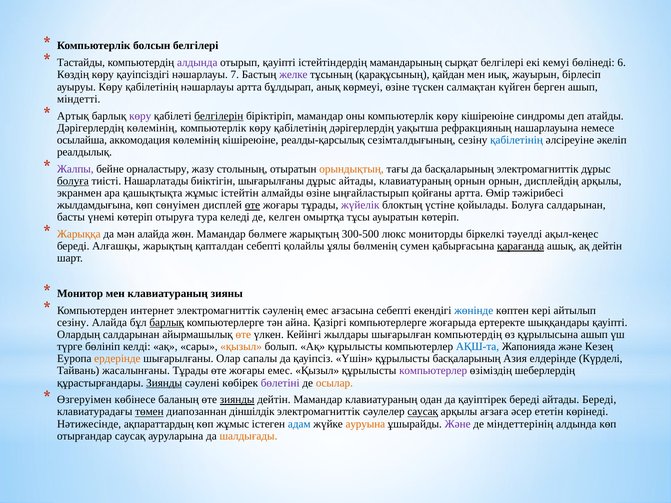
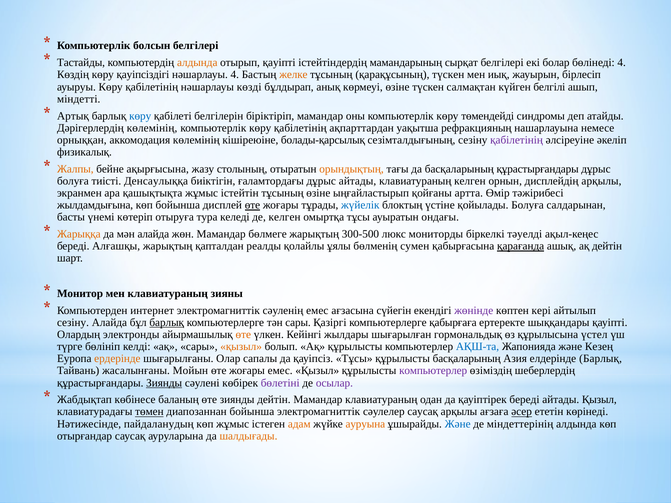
алдында colour: purple -> orange (197, 63)
кемуі: кемуі -> болар (556, 63)
бөлінеді 6: 6 -> 4 (622, 63)
нәшарлауы 7: 7 -> 4 (235, 75)
желке colour: purple -> orange (293, 75)
қарақұсының қайдан: қайдан -> түскен (448, 75)
нәшарлауы артта: артта -> көзді (249, 87)
берген: берген -> белгілі (549, 87)
көру colour: purple -> blue (140, 116)
белгілерін underline: present -> none (219, 116)
көру кішіреюіне: кішіреюіне -> төмендейді (488, 116)
қабілетінің дәрігерлердің: дәрігерлердің -> ақпарттардан (362, 128)
осылайша: осылайша -> орныққан (82, 140)
реалды-қарсылық: реалды-қарсылық -> болады-қарсылық (323, 140)
қабілетінің colour: blue -> purple (517, 140)
реалдылық: реалдылық -> физикалық (84, 152)
Жалпы colour: purple -> orange (75, 169)
орналастыру: орналастыру -> ақырғысына (158, 169)
басқаларының электромагниттік: электромагниттік -> құрастырғандары (538, 169)
болуға underline: present -> none (73, 181)
Нашарлатады: Нашарлатады -> Денсаулыққа (156, 181)
биіктігін шығарылғаны: шығарылғаны -> ғаламтордағы (271, 181)
клавиатураның орнын: орнын -> келген (470, 181)
істейтін алмайды: алмайды -> тұсының (283, 193)
көп сөнуімен: сөнуімен -> бойынша (178, 205)
жүйелік colour: purple -> blue (360, 205)
ауыратын көтеріп: көтеріп -> ондағы (440, 217)
қапталдан себепті: себепті -> реалды (264, 246)
ағзасына себепті: себепті -> сүйегін (394, 311)
жөнінде colour: blue -> purple (474, 311)
тән айна: айна -> сары (298, 323)
жоғарыда: жоғарыда -> қабырғаға (453, 323)
Олардың салдарынан: салдарынан -> электронды (131, 335)
шығарылған компьютердің: компьютердің -> гормональдық (468, 335)
құрылысына ашып: ашып -> үстел (594, 335)
қауіпсіз Үшін: Үшін -> Тұсы (354, 359)
елдерінде Күрделі: Күрделі -> Барлық (601, 359)
жасалынғаны Тұрады: Тұрады -> Мойын (190, 371)
осылар colour: orange -> purple (334, 383)
Өзгеруімен: Өзгеруімен -> Жабдықтап (84, 400)
зиянды underline: present -> none (237, 400)
айтады Береді: Береді -> Қызыл (599, 400)
диапозаннан діншілдік: діншілдік -> бойынша (252, 412)
саусақ underline: present -> none (423, 412)
әсер underline: none -> present (522, 412)
ақпараттардың: ақпараттардың -> пайдаланудың (159, 424)
адам colour: blue -> orange (299, 424)
Және colour: purple -> blue (458, 424)
